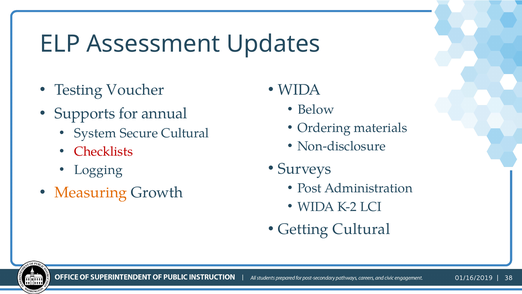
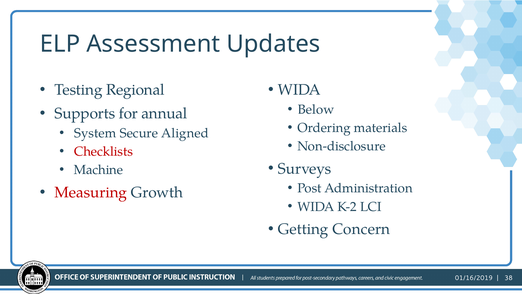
Voucher: Voucher -> Regional (135, 90)
Secure Cultural: Cultural -> Aligned (185, 133)
Logging: Logging -> Machine (98, 170)
Measuring colour: orange -> red (91, 192)
Getting Cultural: Cultural -> Concern (361, 229)
